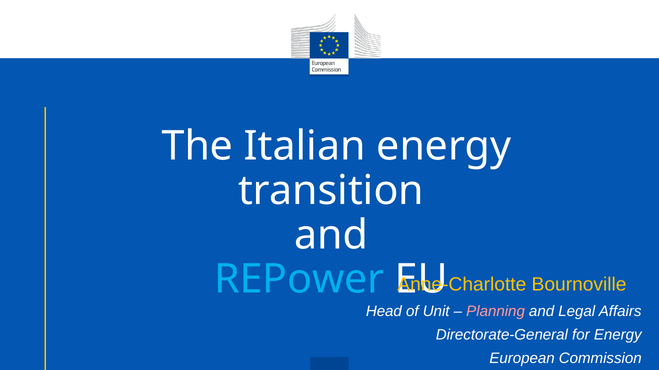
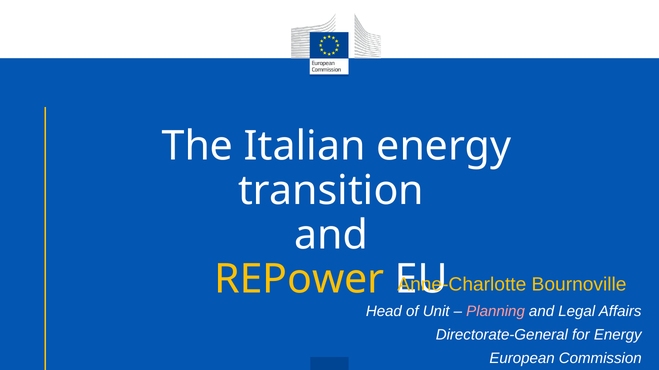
REPower colour: light blue -> yellow (299, 280)
